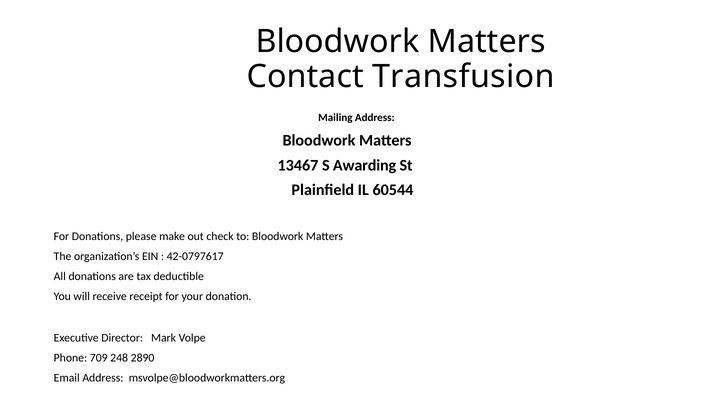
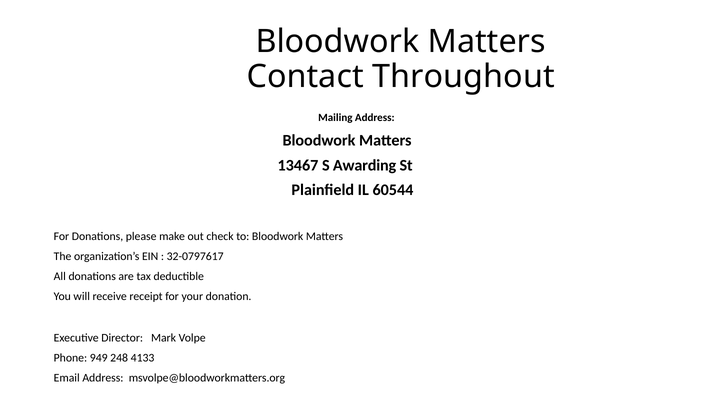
Transfusion: Transfusion -> Throughout (463, 77)
42-0797617: 42-0797617 -> 32-0797617 (195, 257)
709: 709 -> 949 (99, 359)
2890: 2890 -> 4133 (143, 359)
